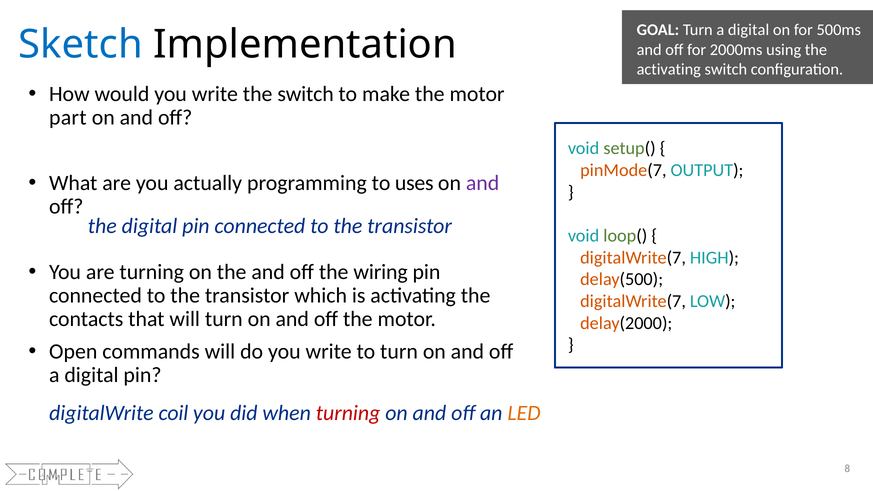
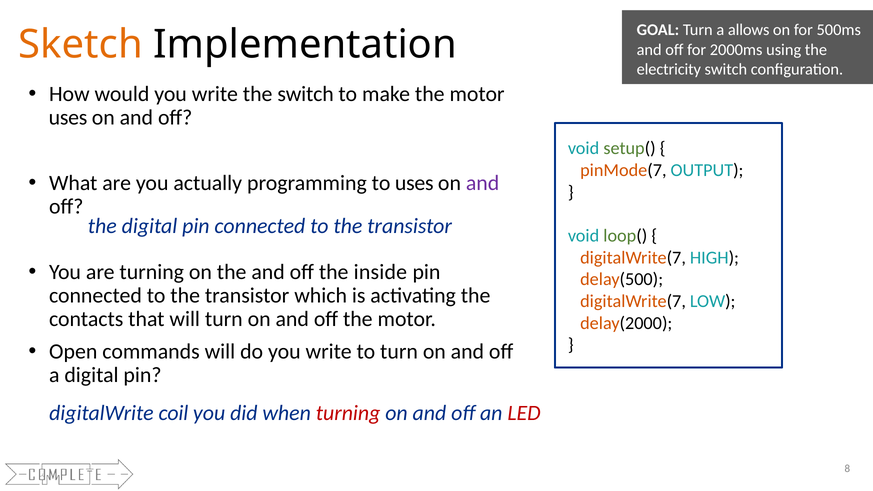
Turn a digital: digital -> allows (749, 30)
Sketch colour: blue -> orange (81, 45)
activating: activating -> electricity (669, 69)
part: part -> uses (68, 118)
wiring: wiring -> inside (380, 272)
LED colour: orange -> red (524, 413)
